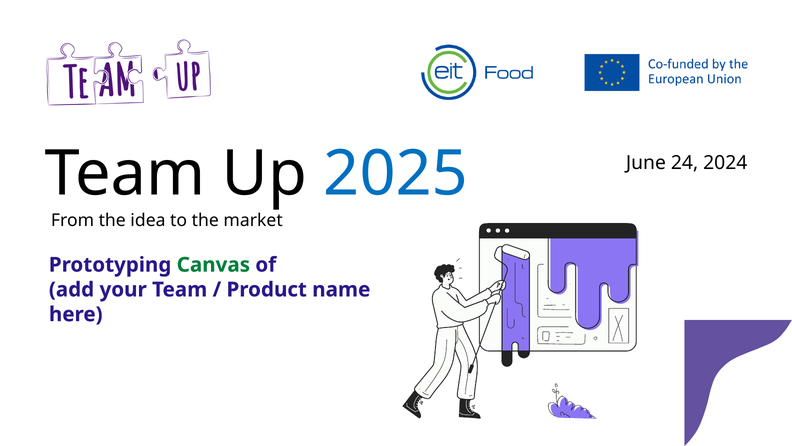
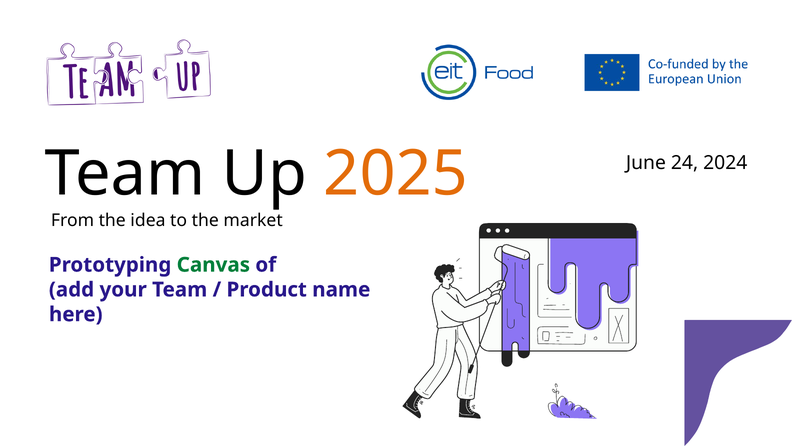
2025 colour: blue -> orange (396, 174)
